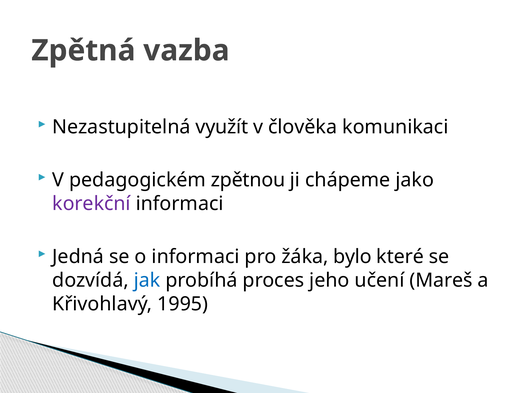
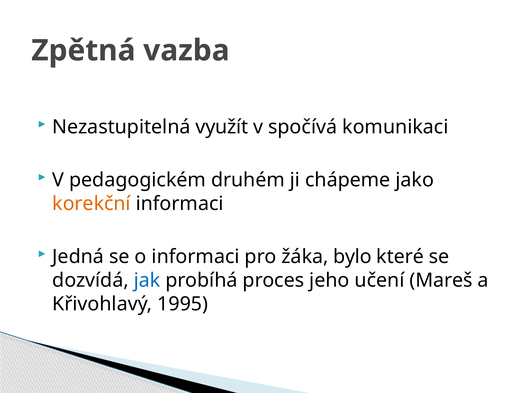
člověka: člověka -> spočívá (303, 127)
zpětnou: zpětnou -> druhém (248, 180)
korekční colour: purple -> orange (91, 204)
